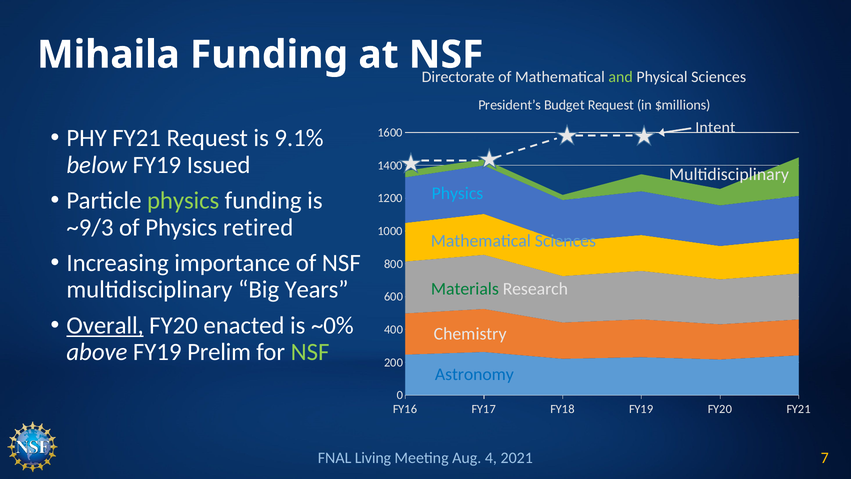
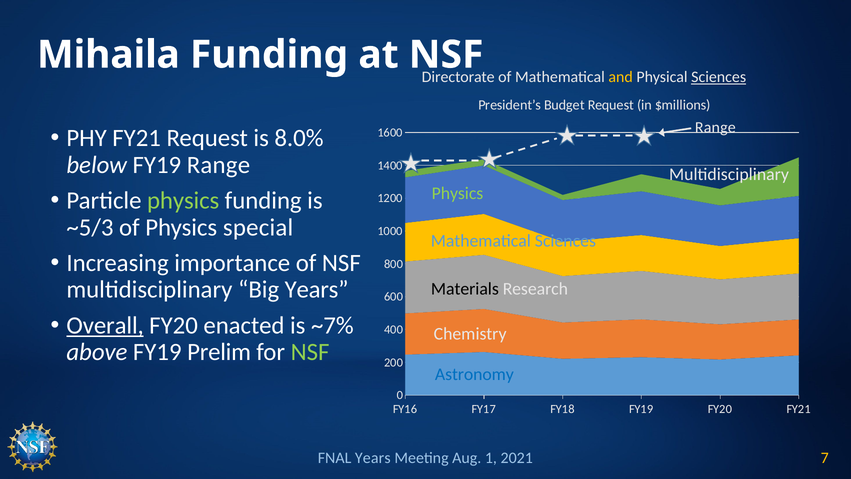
and colour: light green -> yellow (621, 77)
Sciences underline: none -> present (719, 77)
Intent: Intent -> Range (715, 127)
9.1%: 9.1% -> 8.0% (299, 138)
FY19 Issued: Issued -> Range (218, 165)
Physics colour: light blue -> light green (457, 193)
~9/3: ~9/3 -> ~5/3 (90, 227)
retired: retired -> special (258, 227)
Materials colour: green -> black (465, 289)
~0%: ~0% -> ~7% (332, 325)
FNAL Living: Living -> Years (373, 458)
4: 4 -> 1 (491, 458)
